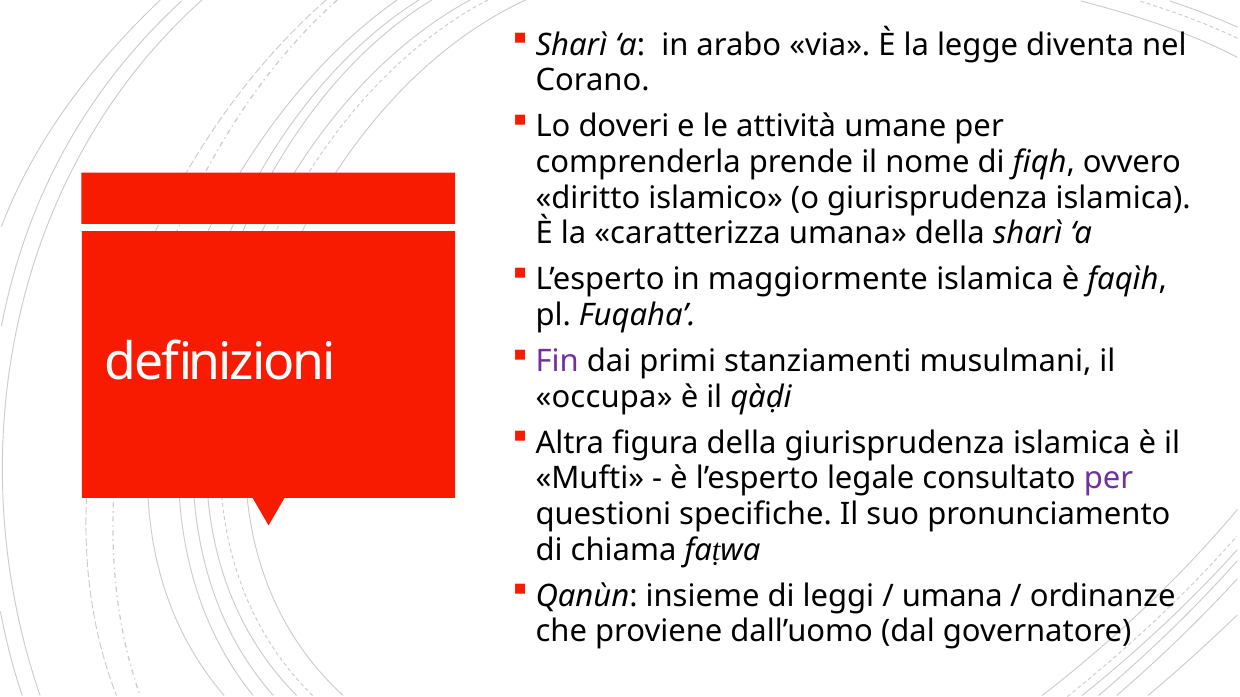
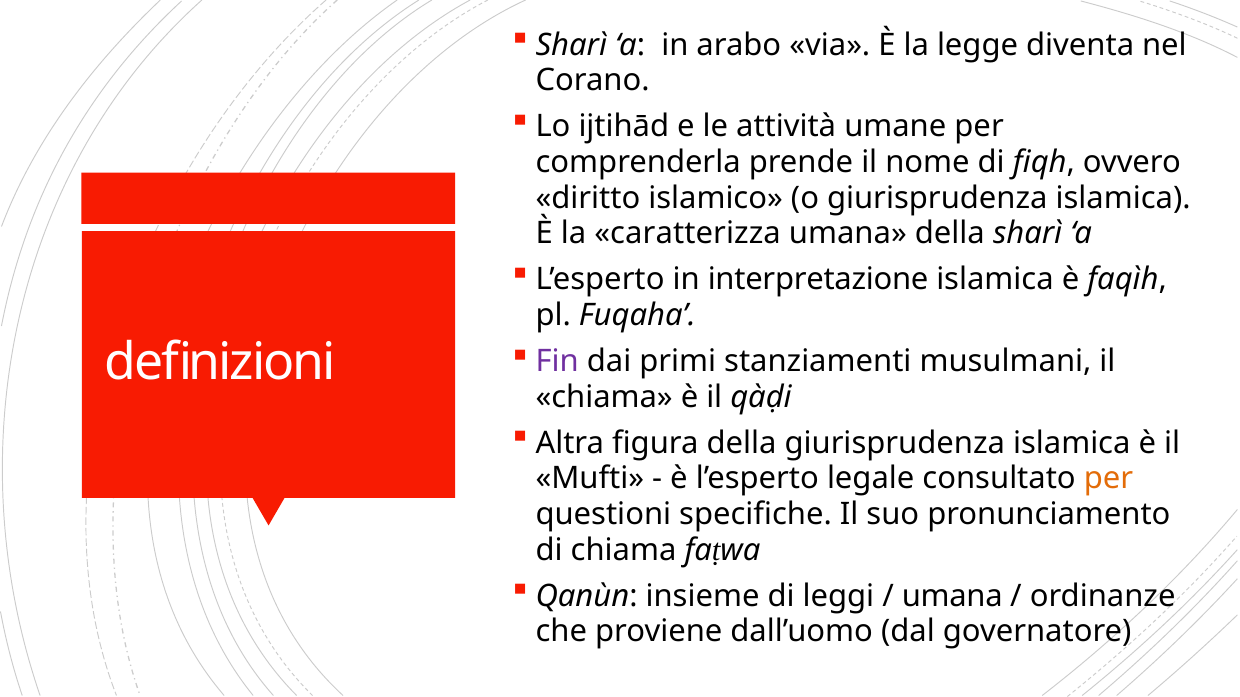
doveri: doveri -> ijtihād (624, 127)
maggiormente: maggiormente -> interpretazione (818, 280)
occupa: occupa -> chiama (604, 397)
per colour: purple -> orange (1108, 479)
